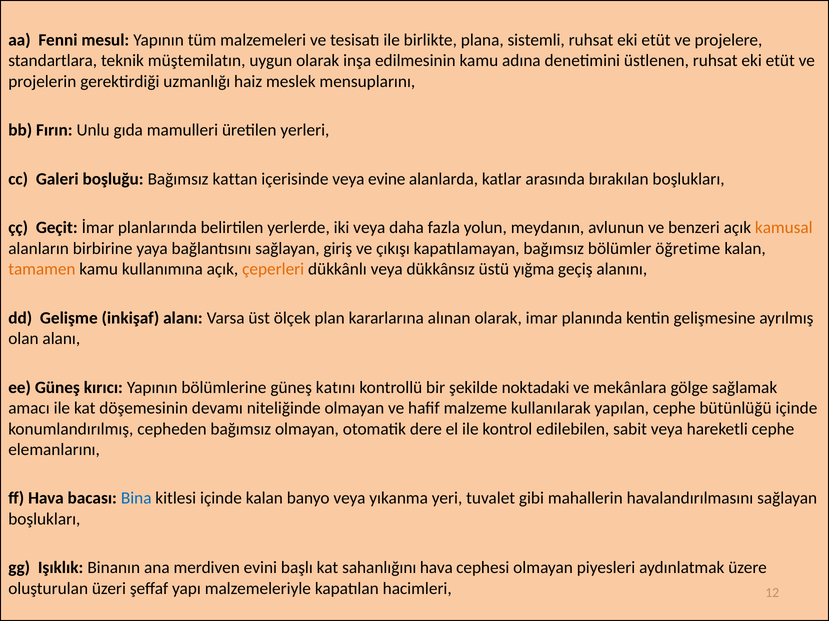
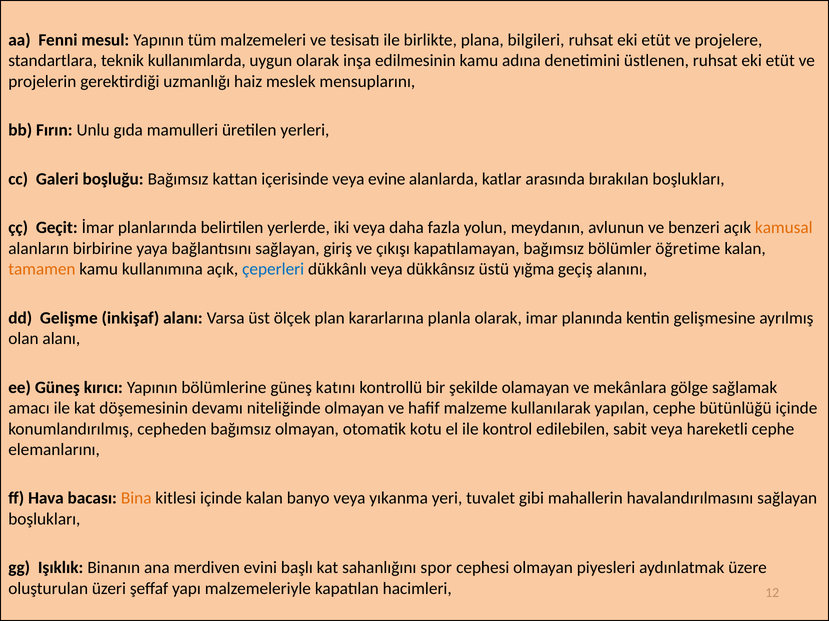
sistemli: sistemli -> bilgileri (536, 40)
müştemilatın: müştemilatın -> kullanımlarda (197, 61)
çeperleri colour: orange -> blue (273, 270)
alınan: alınan -> planla (449, 318)
noktadaki: noktadaki -> olamayan (536, 388)
dere: dere -> kotu (426, 429)
Bina colour: blue -> orange (136, 499)
sahanlığını hava: hava -> spor (436, 568)
